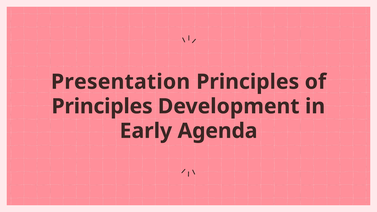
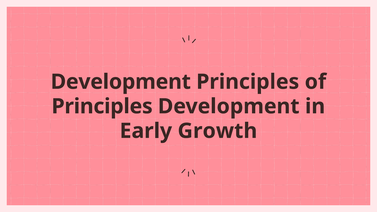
Presentation: Presentation -> Development (121, 82)
Agenda: Agenda -> Growth (217, 131)
